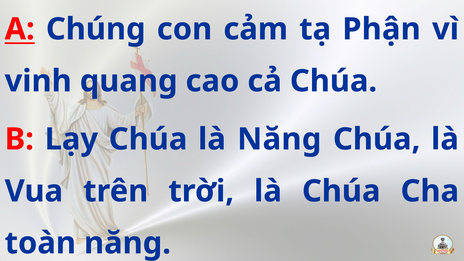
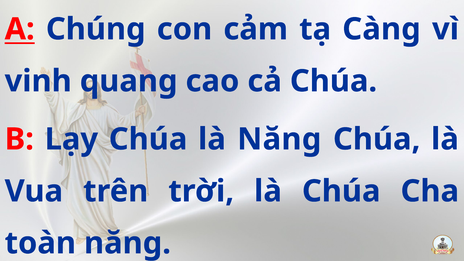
Phận: Phận -> Càng (382, 29)
